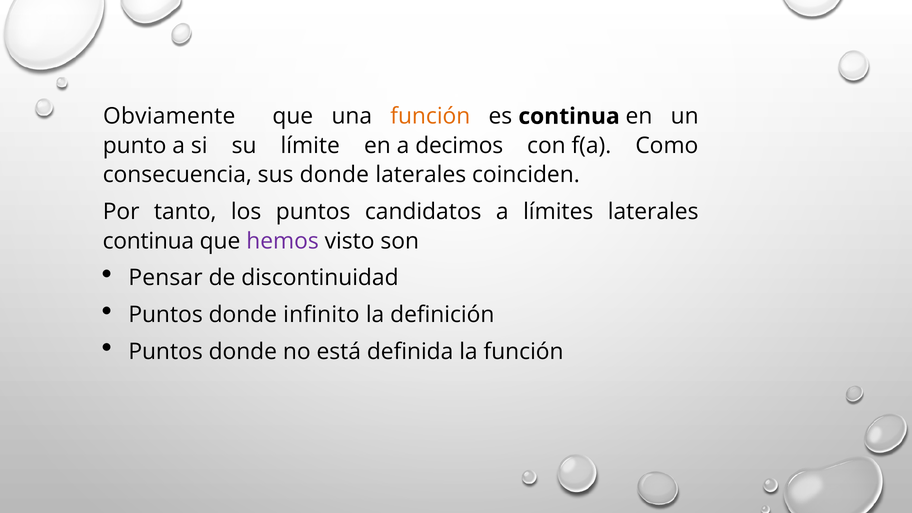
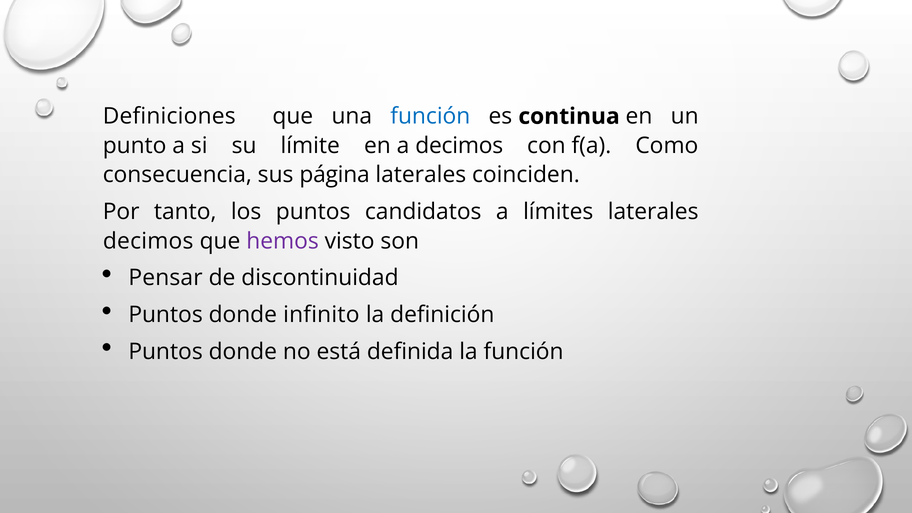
Obviamente: Obviamente -> Definiciones (169, 116)
función colour: orange -> blue (430, 116)
sus donde: donde -> página (335, 175)
continua: continua -> decimos (148, 241)
